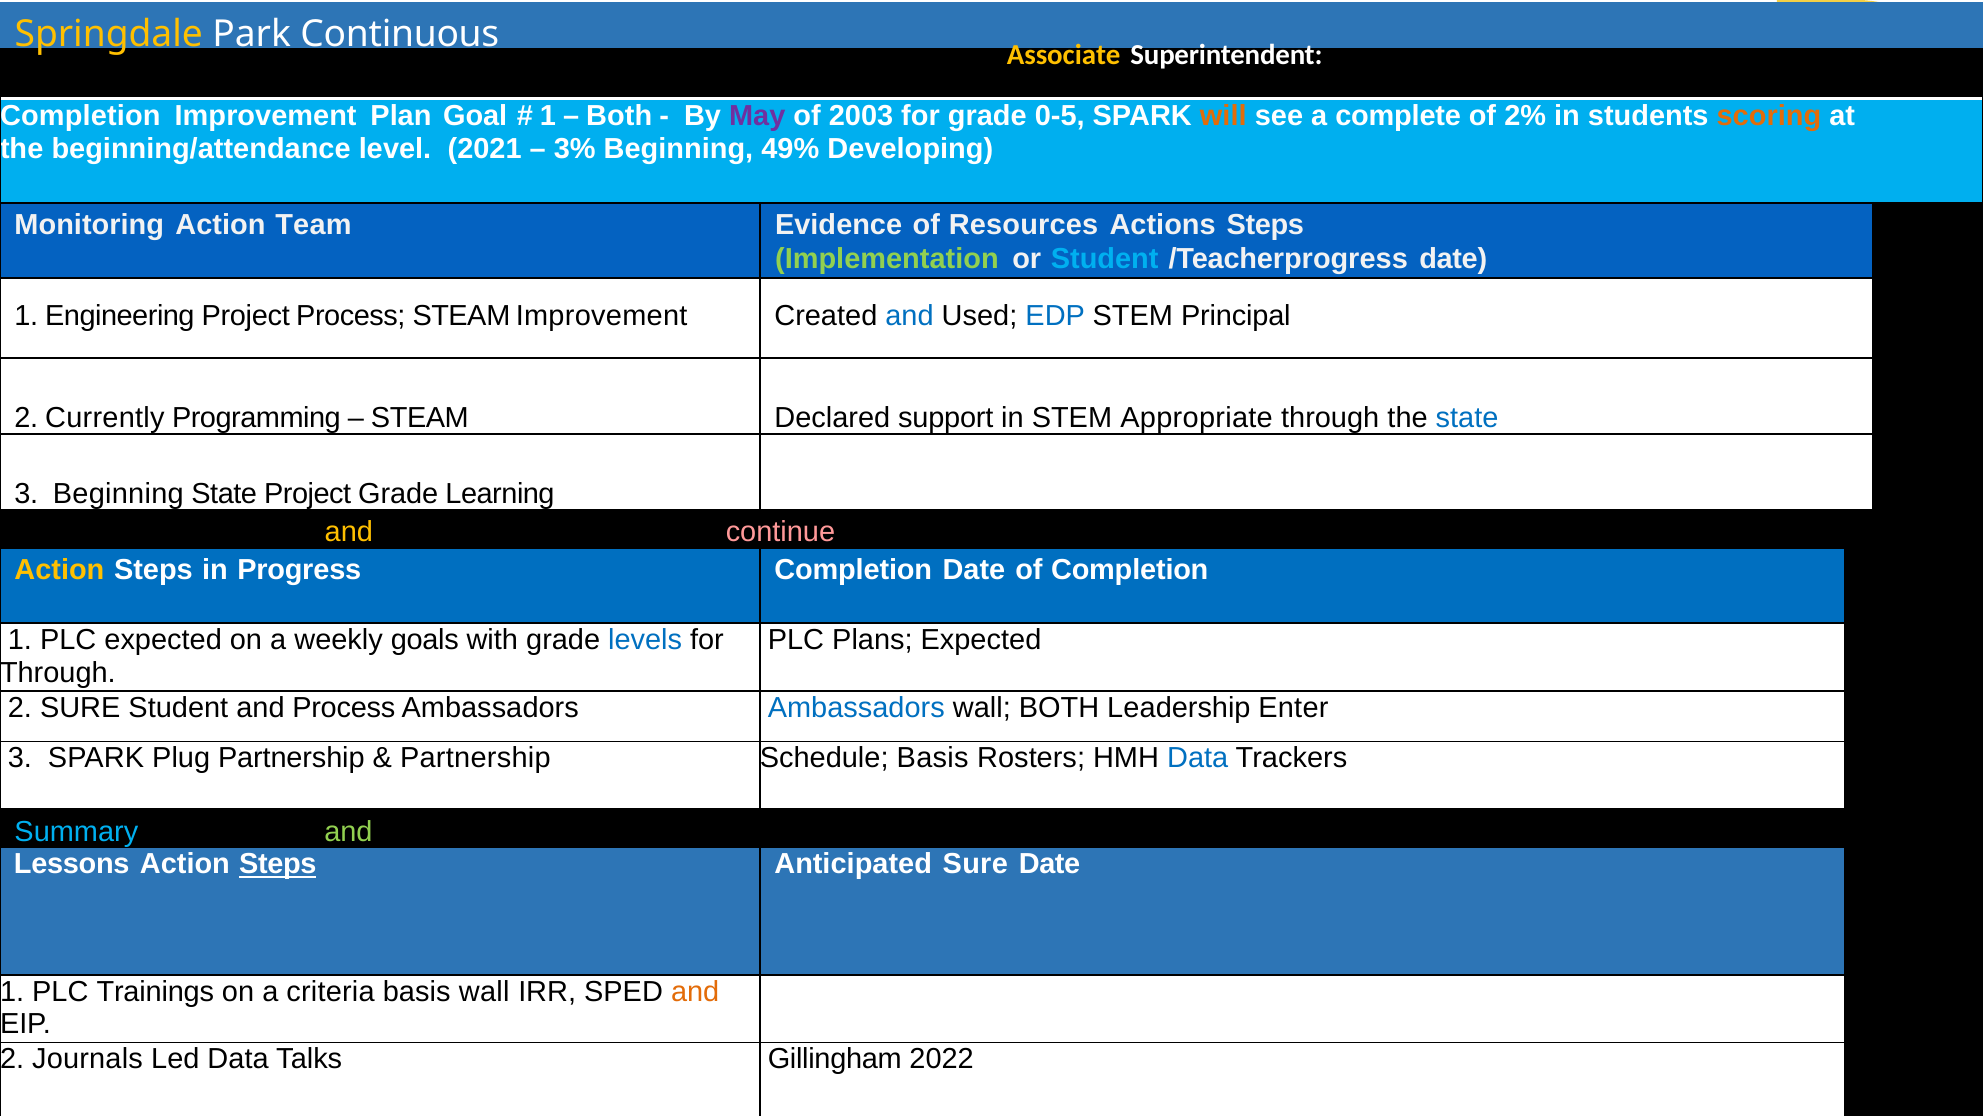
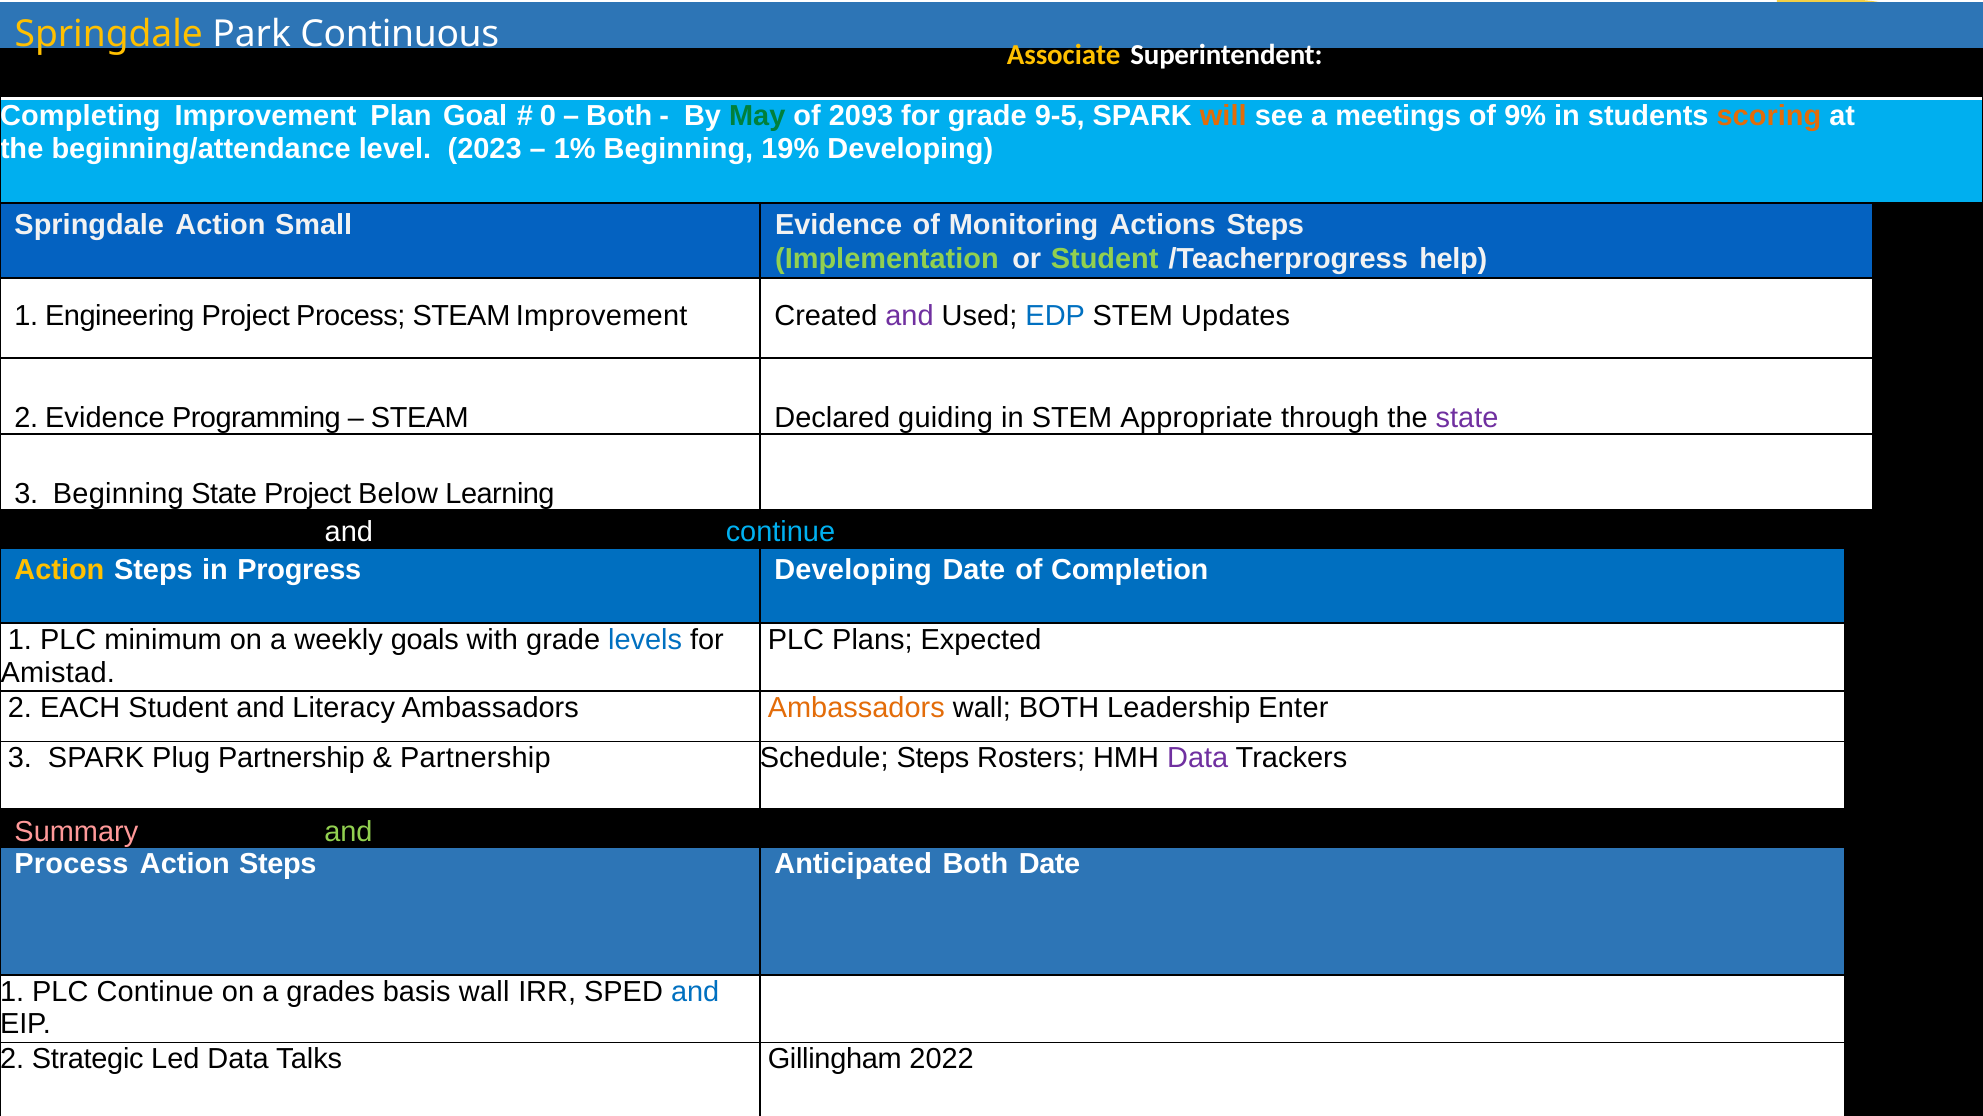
Completion: Completion -> Completing (80, 116)
1: 1 -> 0 (548, 116)
May colour: purple -> green (757, 116)
2003: 2003 -> 2093 (861, 116)
0-5: 0-5 -> 9-5 (1060, 116)
a complete: complete -> meetings (1398, 116)
2%: 2% -> 9% (1525, 116)
2021: 2021 -> 2023 (485, 149)
3%: 3% -> 1% (575, 149)
49%: 49% -> 19% (790, 149)
Monitoring: Monitoring -> Springdale (89, 225)
Team: Team -> Small (314, 225)
of Resources: Resources -> Monitoring (1024, 225)
Student colour: light blue -> light green (1105, 259)
/Teacherprogress date: date -> help (1453, 259)
and colour: blue -> purple (909, 316)
Principal: Principal -> Updates (1236, 316)
2 Currently: Currently -> Evidence (105, 418)
Declared support: support -> guiding (946, 418)
state colour: blue -> purple (1467, 418)
Project Grade: Grade -> Below (398, 494)
and colour: yellow -> white (349, 532)
continue colour: pink -> light blue (780, 532)
Progress Completion: Completion -> Developing (853, 570)
PLC expected: expected -> minimum (163, 640)
Through: Through -> Amistad (58, 672)
2 SURE: SURE -> EACH (80, 707)
and Process: Process -> Literacy (344, 707)
Ambassadors colour: blue -> orange (856, 707)
Schedule Basis: Basis -> Steps (933, 758)
Data colour: blue -> purple (1198, 758)
Summary colour: light blue -> pink (76, 831)
Lessons: Lessons -> Process (71, 864)
Steps underline: present -> none (278, 864)
Anticipated Sure: Sure -> Both (975, 864)
PLC Trainings: Trainings -> Continue (155, 991)
criteria: criteria -> grades (331, 991)
and colour: orange -> blue (695, 991)
Journals: Journals -> Strategic (88, 1059)
